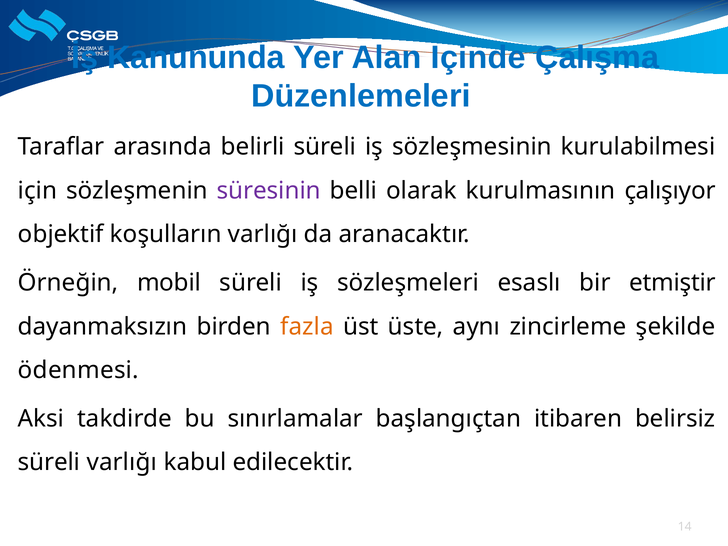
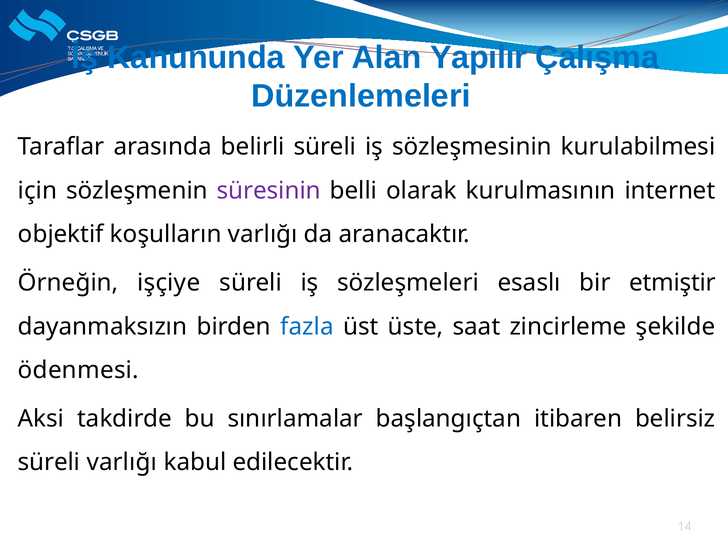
Içinde: Içinde -> Yapılır (479, 57)
çalışıyor: çalışıyor -> internet (670, 191)
mobil: mobil -> işçiye (169, 283)
fazla colour: orange -> blue (307, 326)
aynı: aynı -> saat (477, 326)
